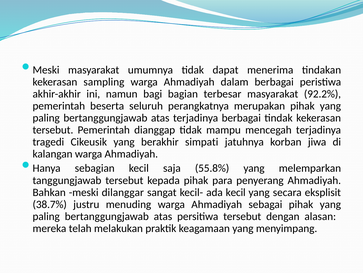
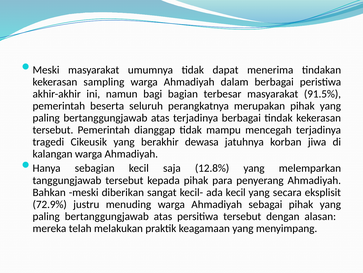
92.2%: 92.2% -> 91.5% (322, 94)
simpati: simpati -> dewasa (202, 142)
55.8%: 55.8% -> 12.8% (212, 168)
dilanggar: dilanggar -> diberikan (123, 192)
38.7%: 38.7% -> 72.9% (50, 204)
